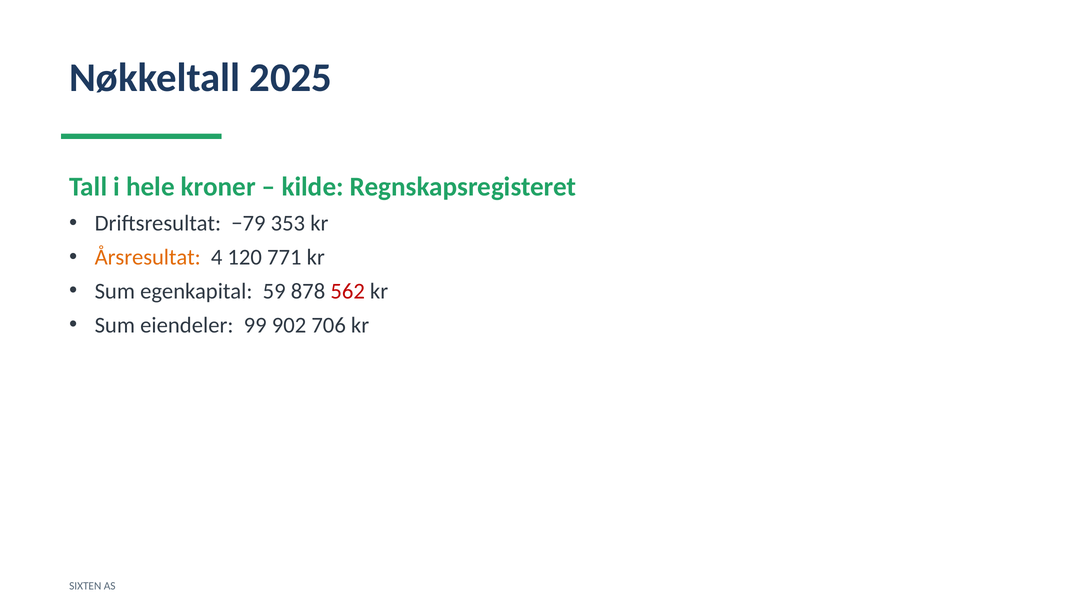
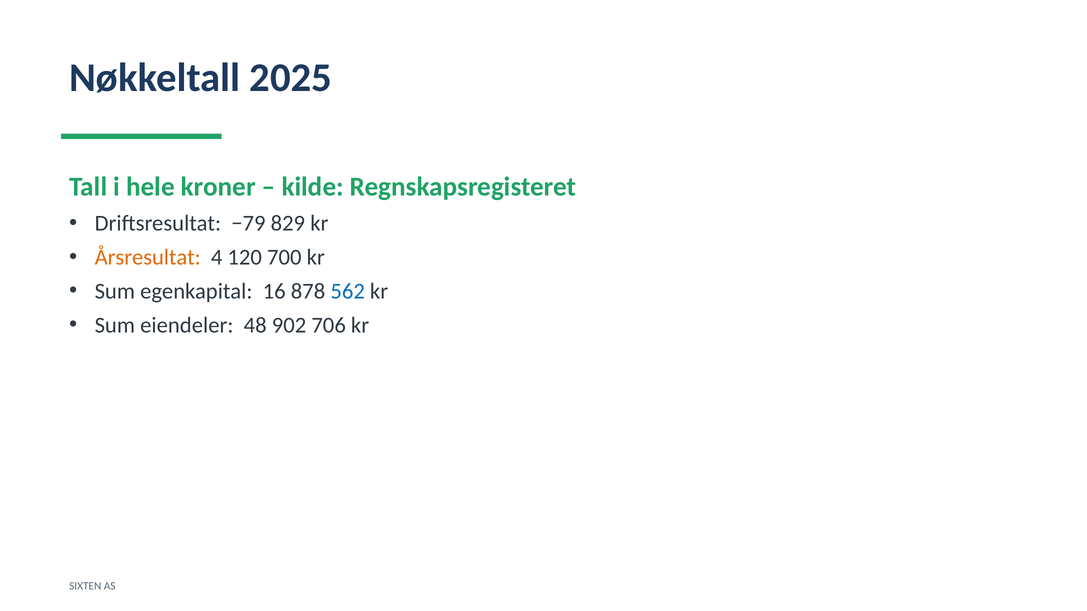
353: 353 -> 829 (288, 224)
771: 771 -> 700 (284, 258)
59: 59 -> 16 (274, 291)
562 colour: red -> blue (348, 291)
99: 99 -> 48 (255, 325)
